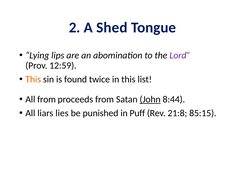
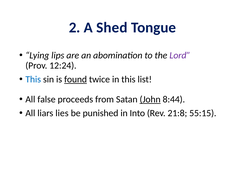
12:59: 12:59 -> 12:24 (63, 66)
This colour: orange -> blue (33, 79)
found underline: none -> present (76, 79)
All from: from -> false (46, 99)
Puff: Puff -> Into (137, 113)
85:15: 85:15 -> 55:15 (203, 113)
